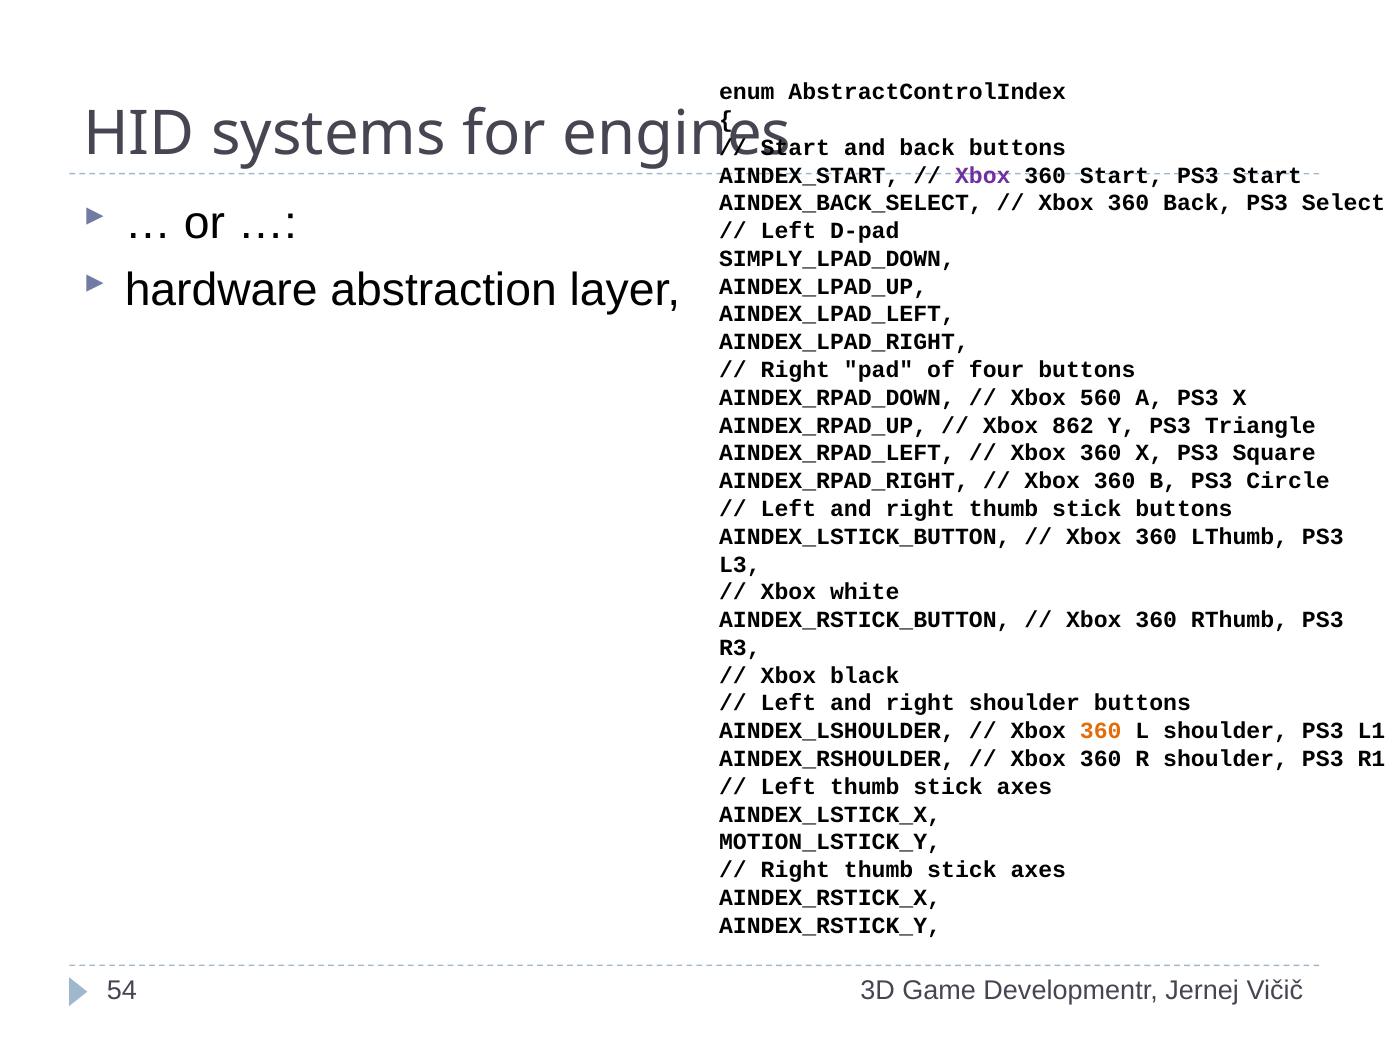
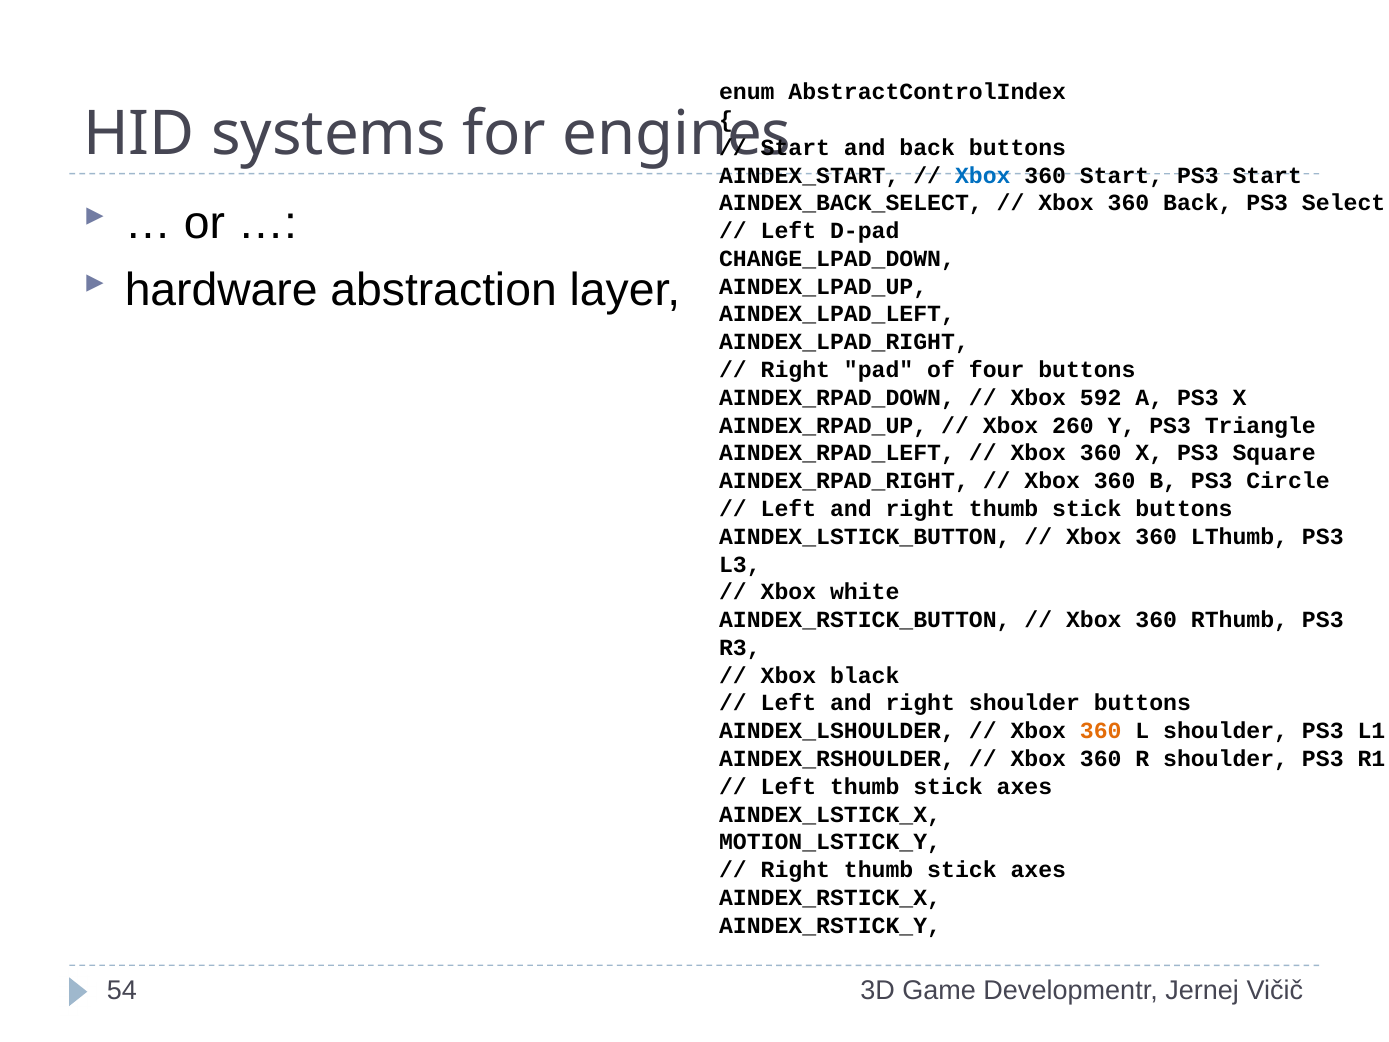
Xbox colour: purple -> blue (983, 175)
SIMPLY_LPAD_DOWN: SIMPLY_LPAD_DOWN -> CHANGE_LPAD_DOWN (837, 259)
560: 560 -> 592 (1101, 398)
862: 862 -> 260 (1073, 425)
